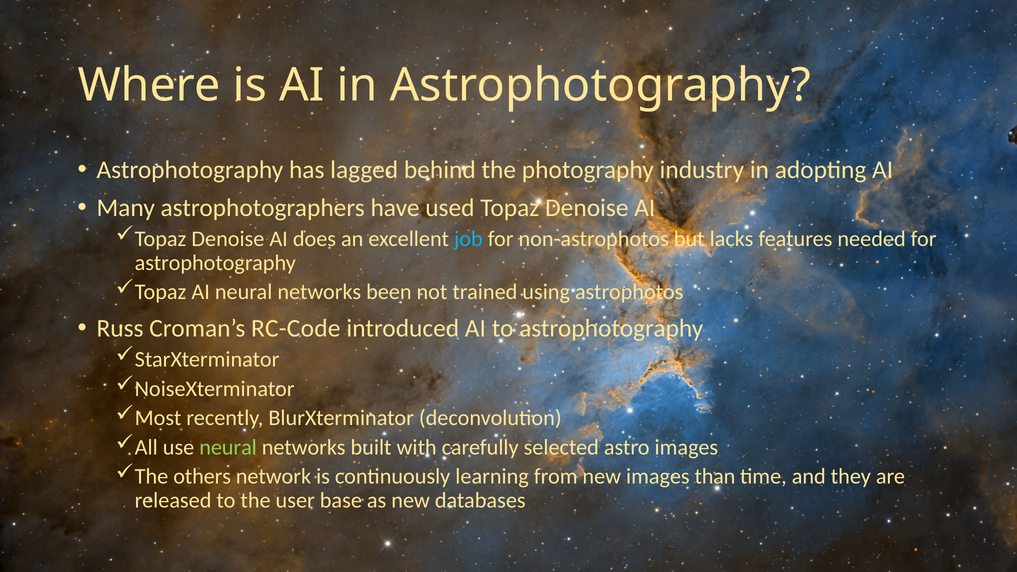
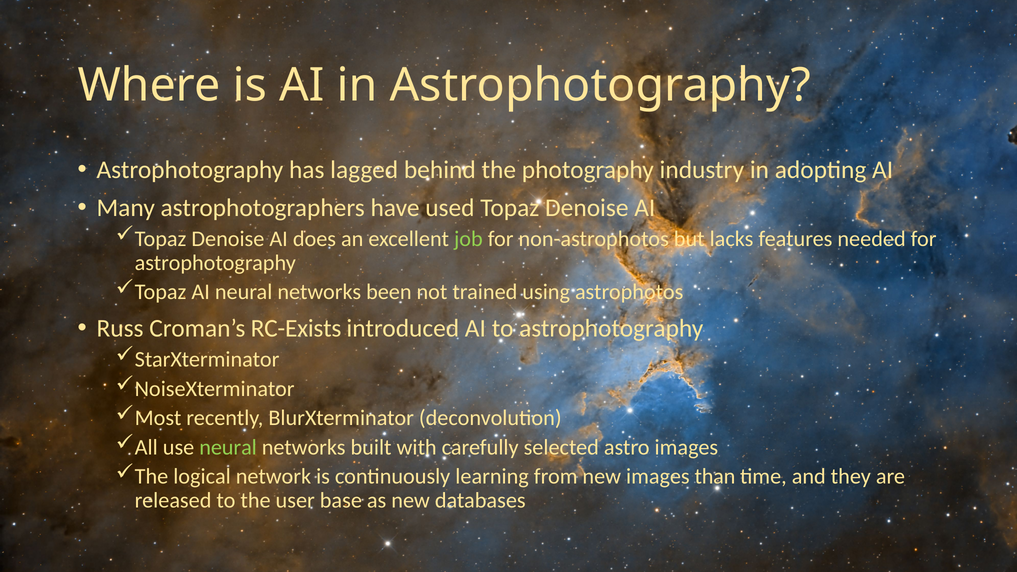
job colour: light blue -> light green (468, 239)
RC-Code: RC-Code -> RC-Exists (296, 328)
others: others -> logical (202, 477)
